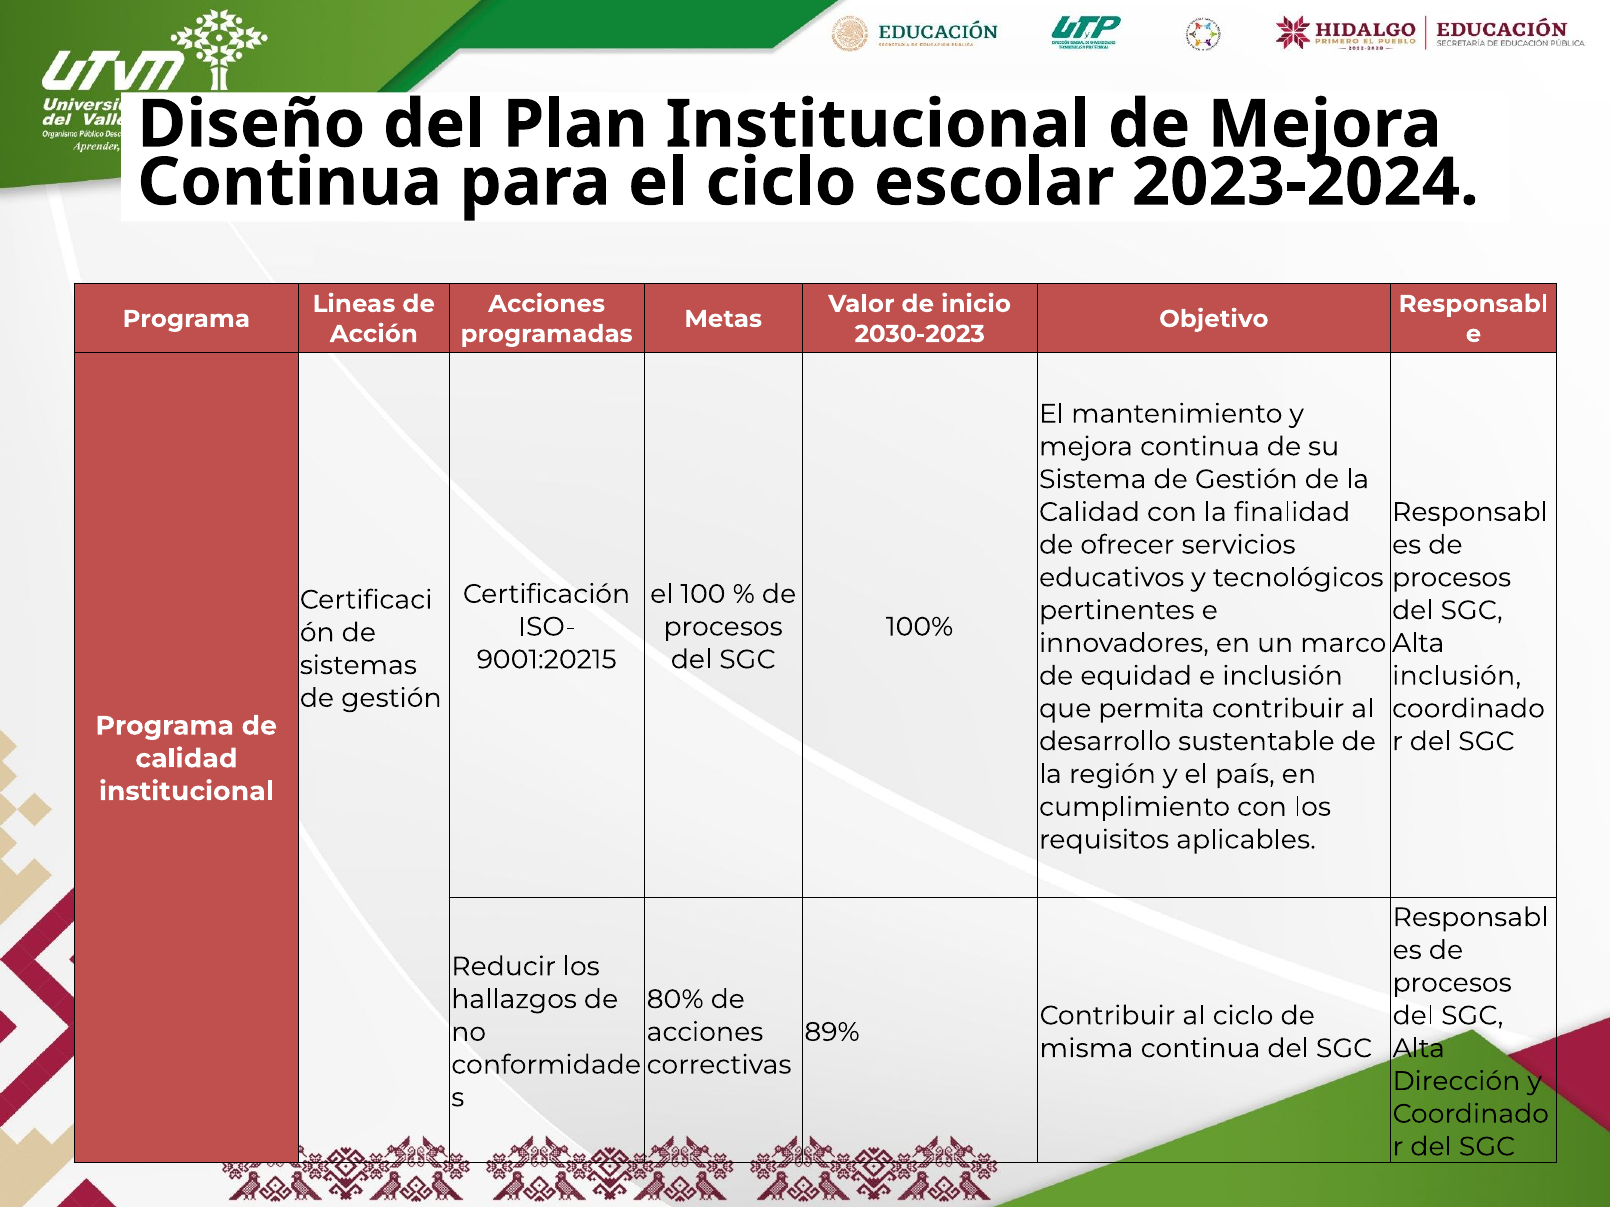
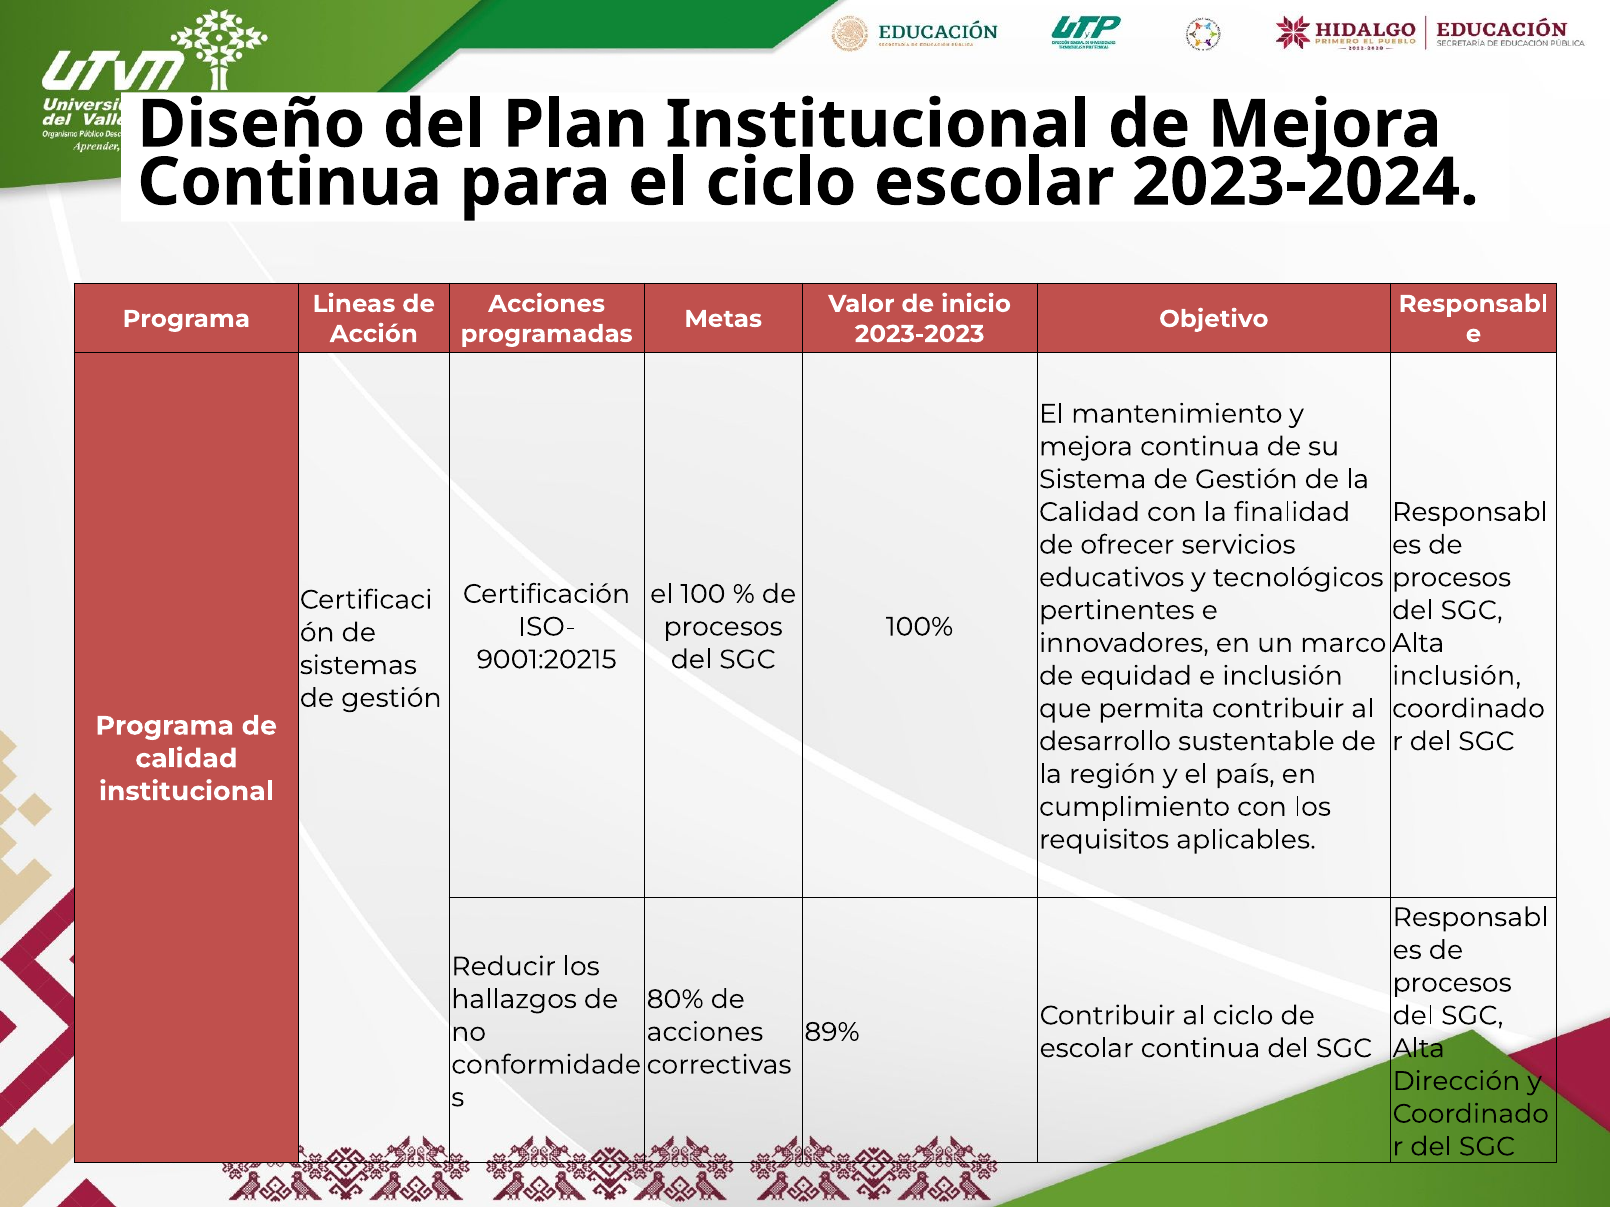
2030-2023: 2030-2023 -> 2023-2023 (920, 334)
misma: misma -> escolar (1087, 1049)
